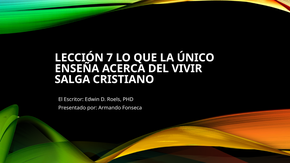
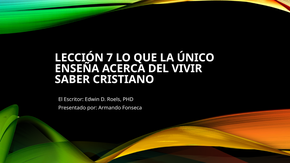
SALGA: SALGA -> SABER (72, 79)
